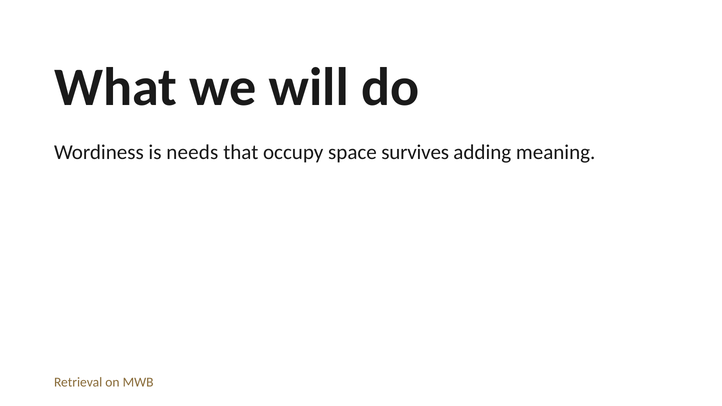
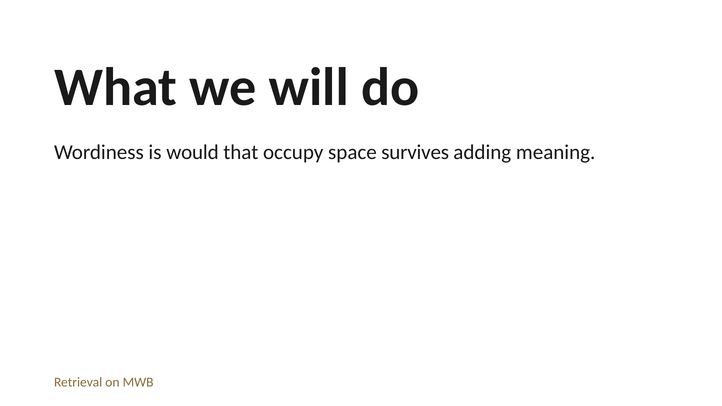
needs: needs -> would (192, 152)
